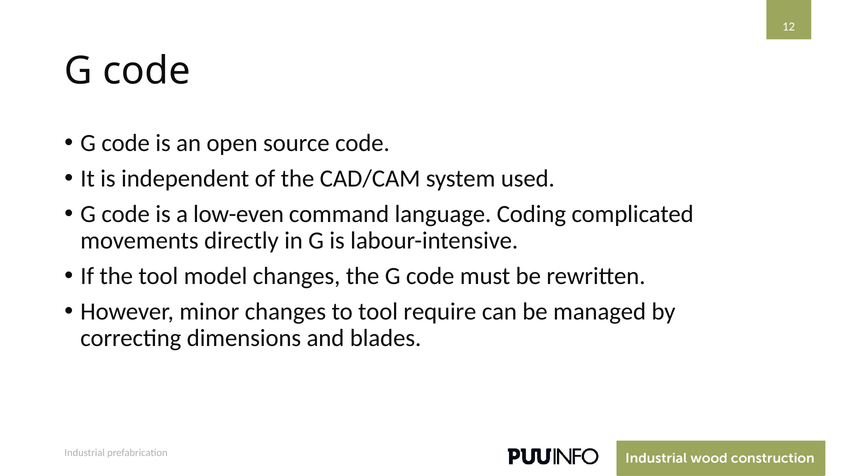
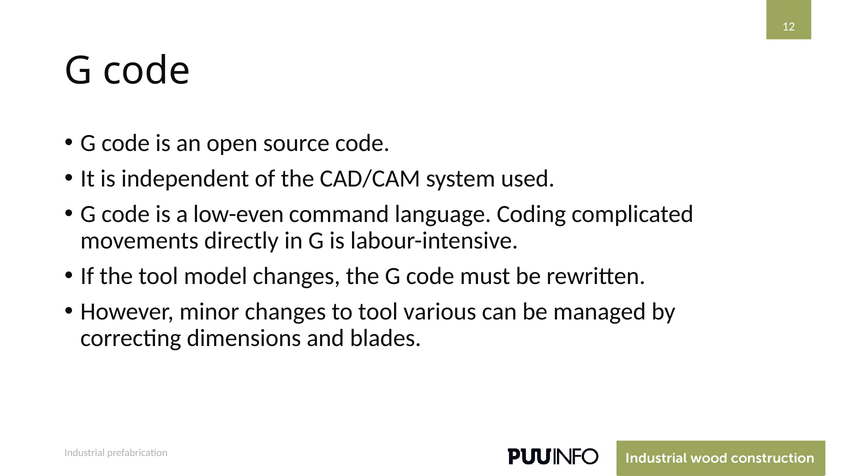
require: require -> various (440, 312)
